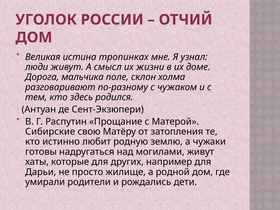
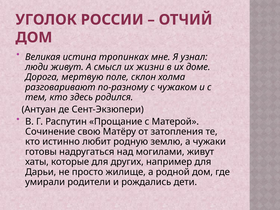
мальчика: мальчика -> мертвую (82, 77)
Сибирские: Сибирские -> Сочинение (50, 132)
